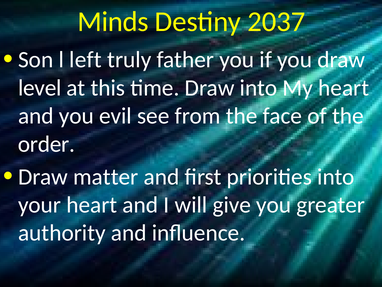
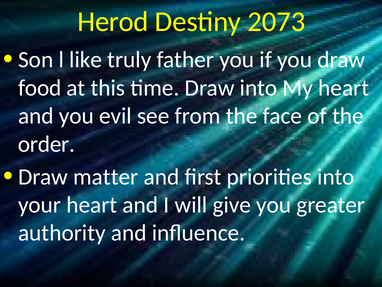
Minds: Minds -> Herod (113, 22)
2037: 2037 -> 2073 (276, 22)
left: left -> like (86, 60)
level: level -> food (40, 88)
